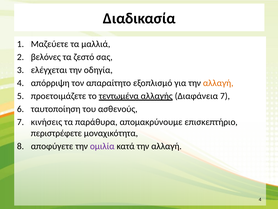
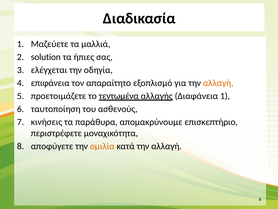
βελόνες: βελόνες -> solution (46, 57)
ζεστό: ζεστό -> ήπιες (84, 57)
απόρριψη: απόρριψη -> επιφάνεια (50, 83)
Διαφάνεια 7: 7 -> 1 (225, 96)
ομιλία colour: purple -> orange (102, 146)
